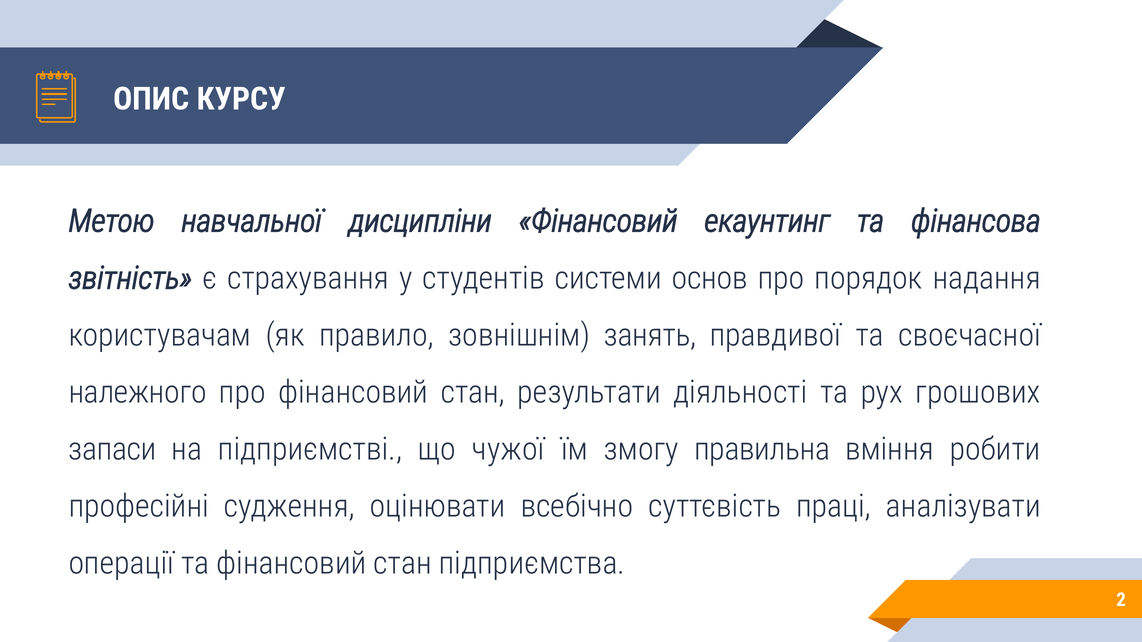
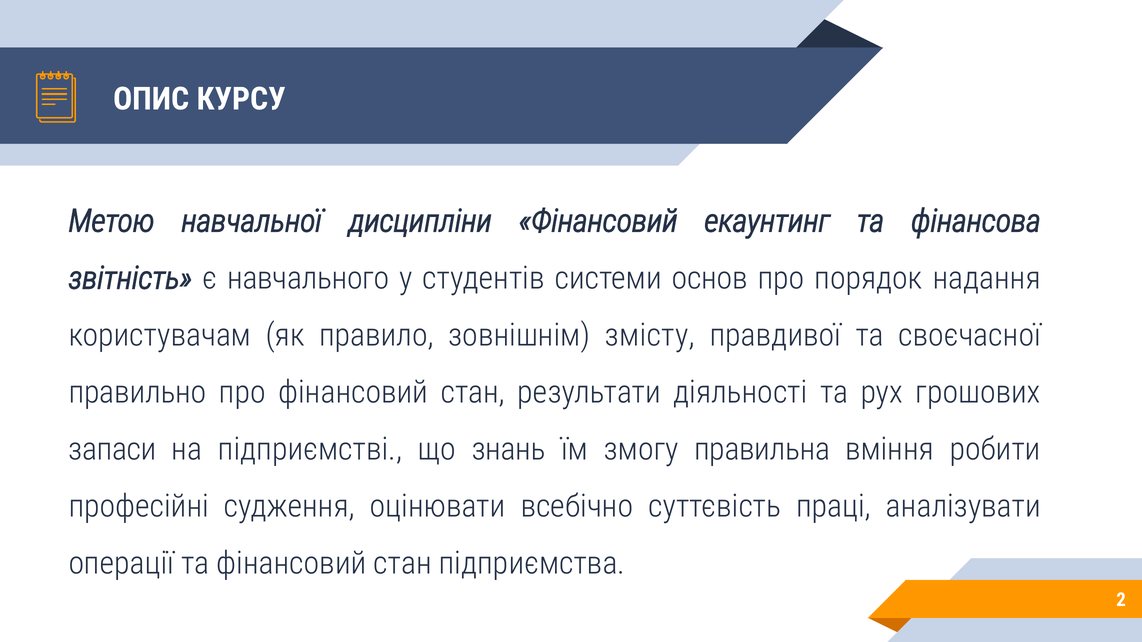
страхування: страхування -> навчального (308, 278)
занять: занять -> змісту (650, 335)
належного: належного -> правильно (137, 393)
чужої: чужої -> знань (509, 450)
